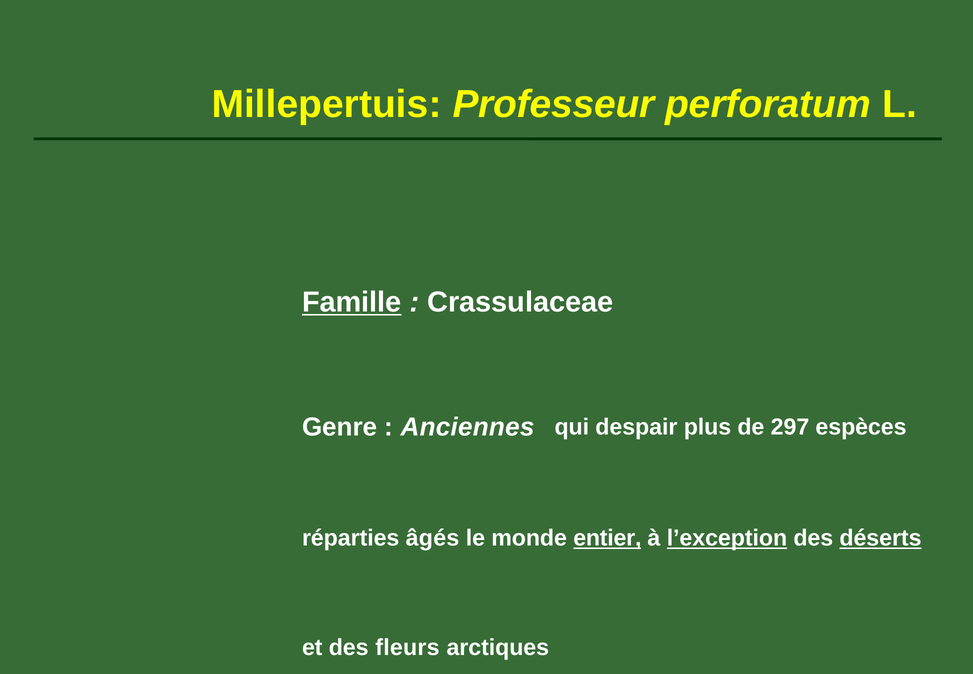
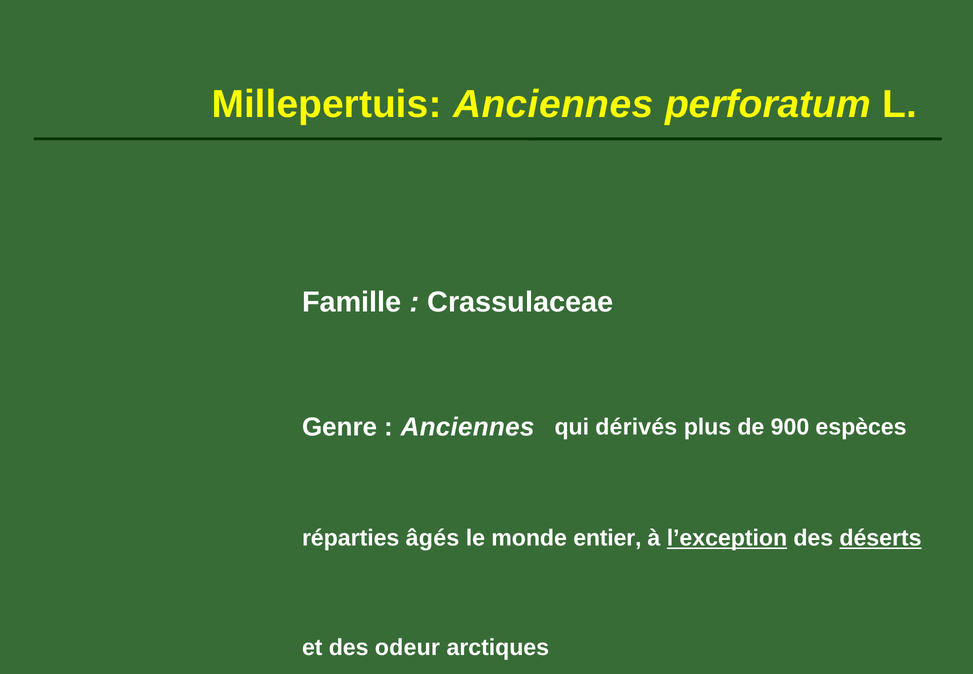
Millepertuis Professeur: Professeur -> Anciennes (553, 104)
Famille underline: present -> none (352, 302)
despair: despair -> dérivés (636, 427)
297: 297 -> 900 (790, 427)
entier underline: present -> none (607, 538)
fleurs: fleurs -> odeur (407, 647)
